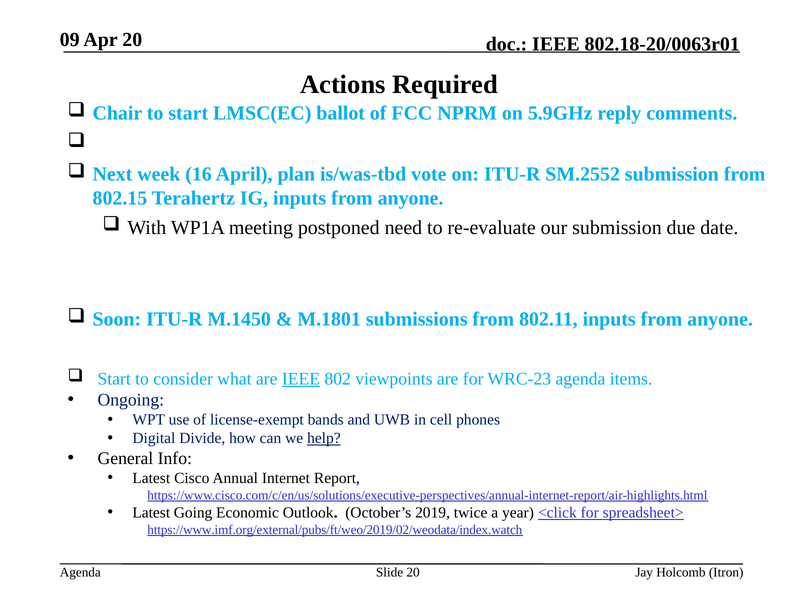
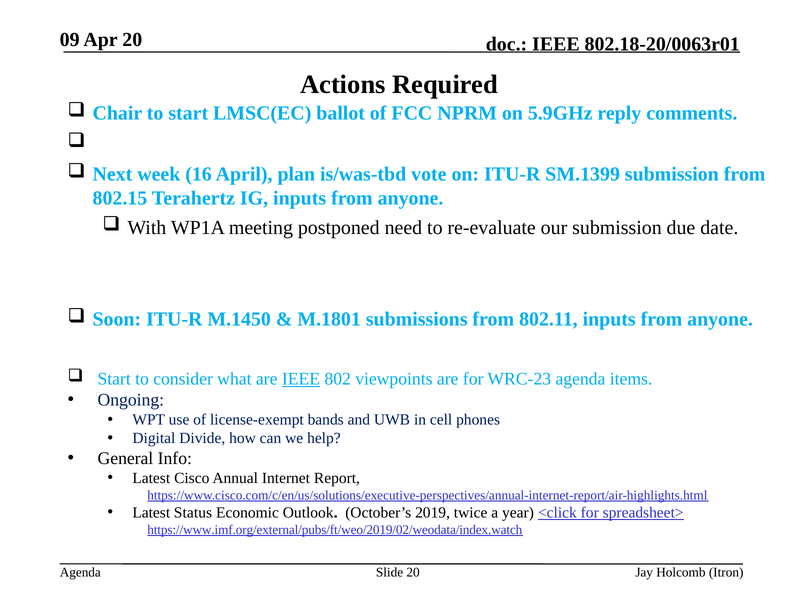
SM.2552: SM.2552 -> SM.1399 (583, 174)
help underline: present -> none (324, 438)
Going: Going -> Status (193, 513)
